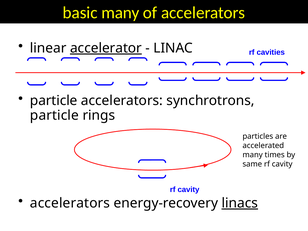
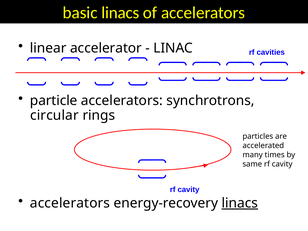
basic many: many -> linacs (120, 13)
accelerator underline: present -> none (106, 48)
particle: particle -> circular (54, 115)
